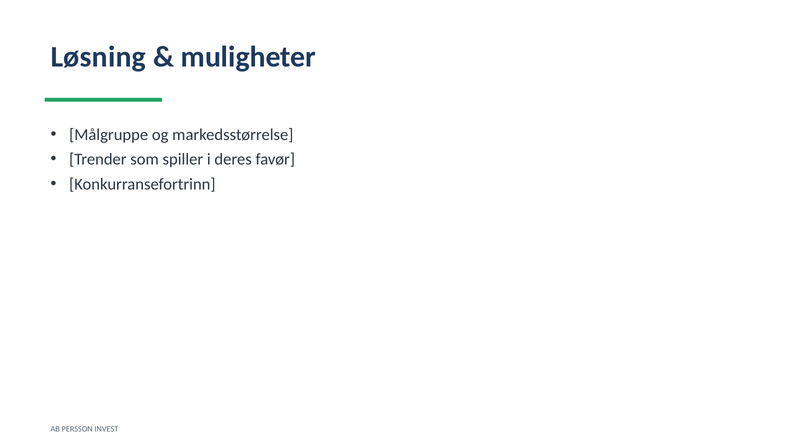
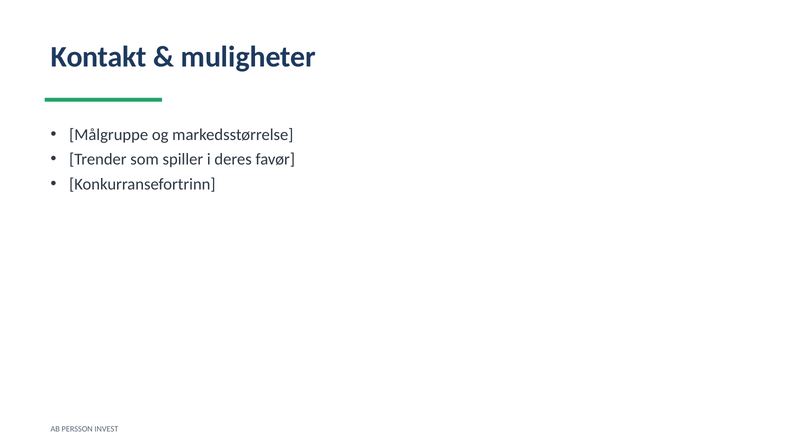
Løsning: Løsning -> Kontakt (99, 57)
